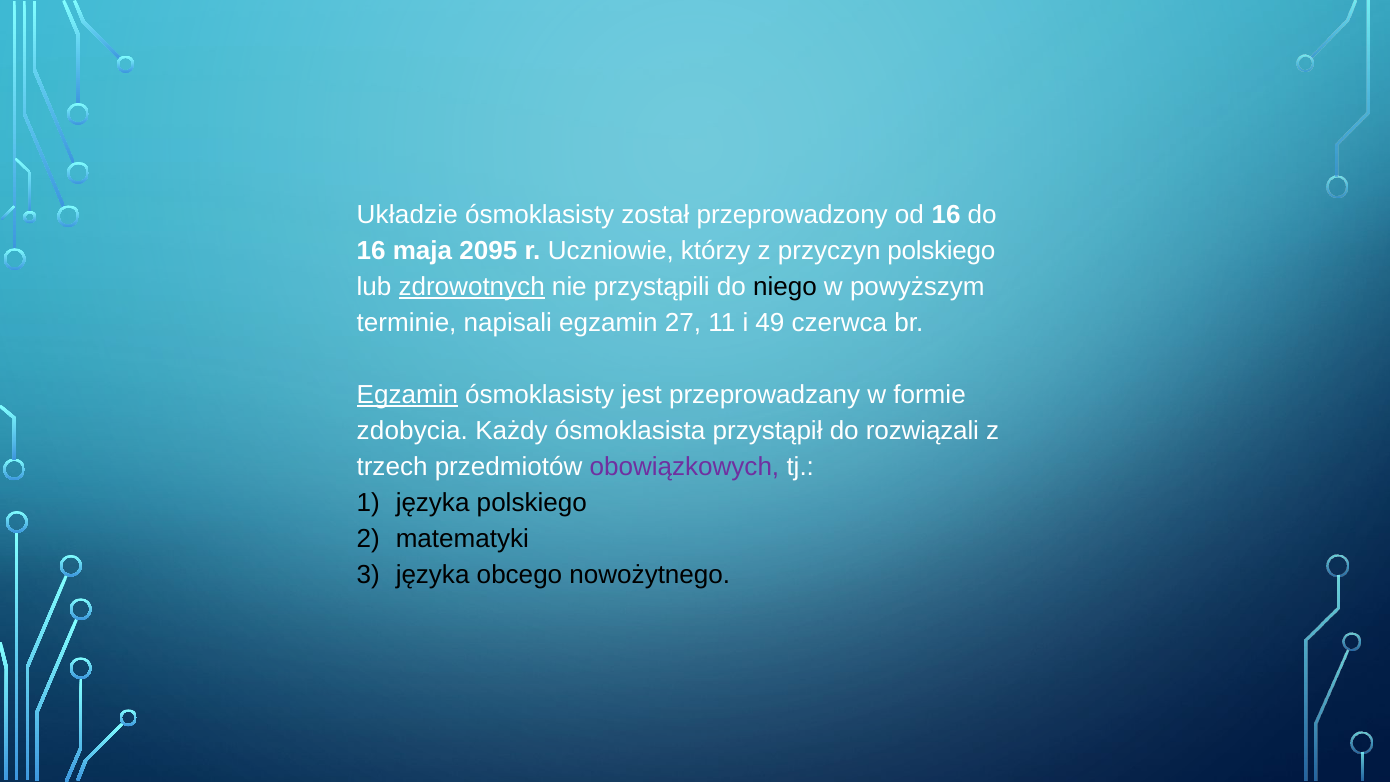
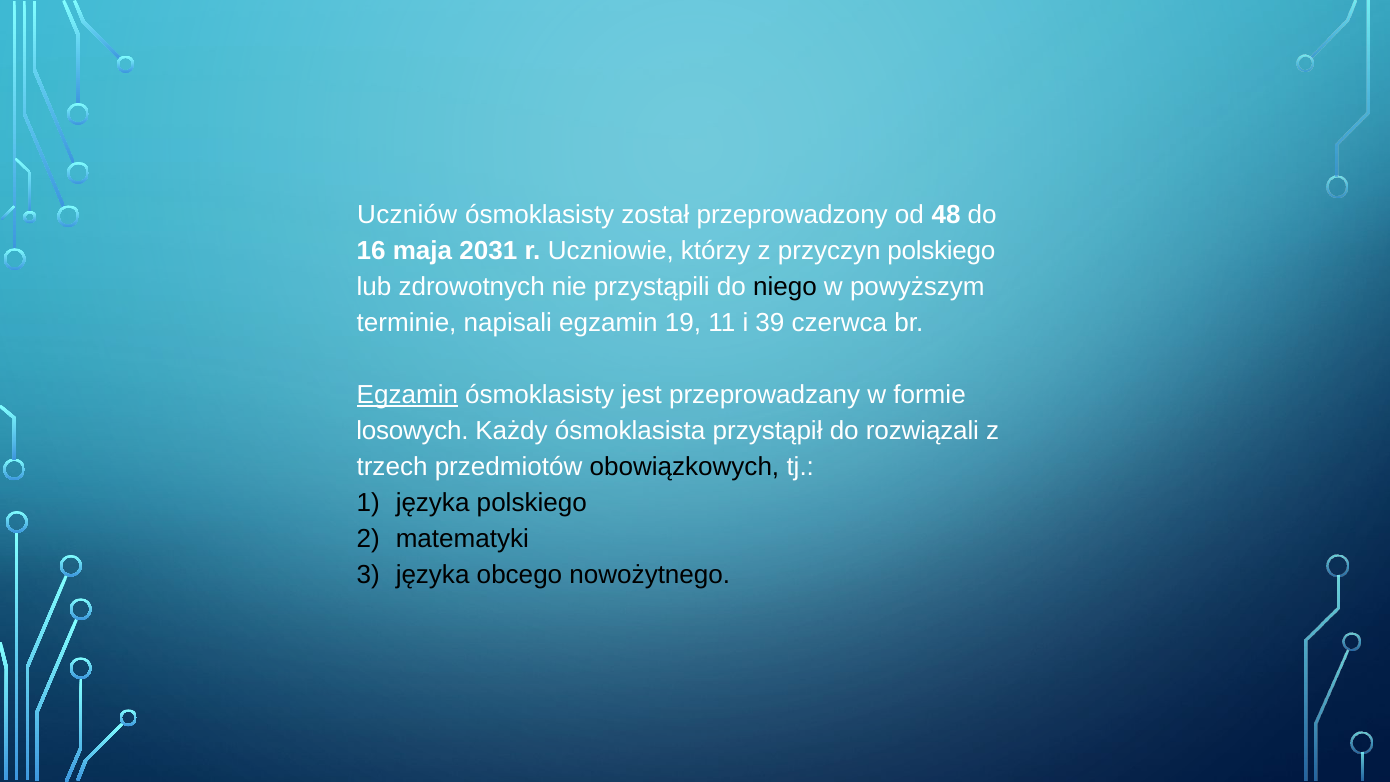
Układzie: Układzie -> Uczniów (407, 215)
od 16: 16 -> 48 (946, 215)
2095: 2095 -> 2031 (488, 251)
zdrowotnych underline: present -> none (472, 287)
27: 27 -> 19 (683, 323)
49: 49 -> 39 (770, 323)
zdobycia: zdobycia -> losowych (413, 431)
obowiązkowych colour: purple -> black (684, 466)
